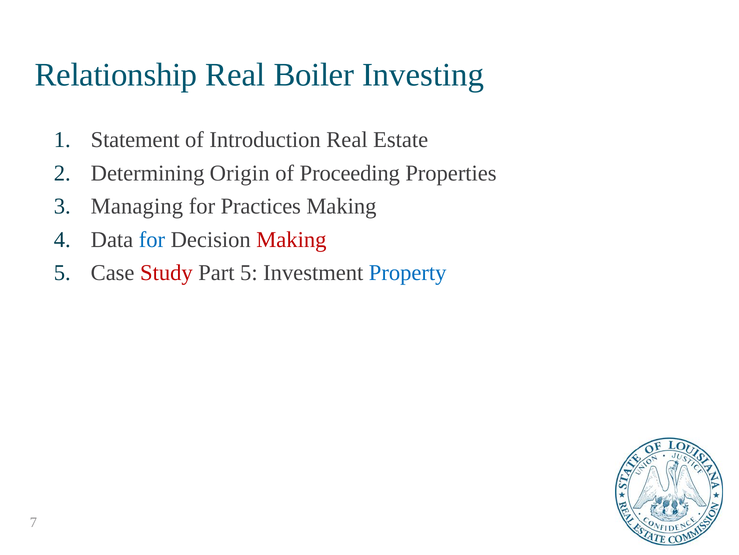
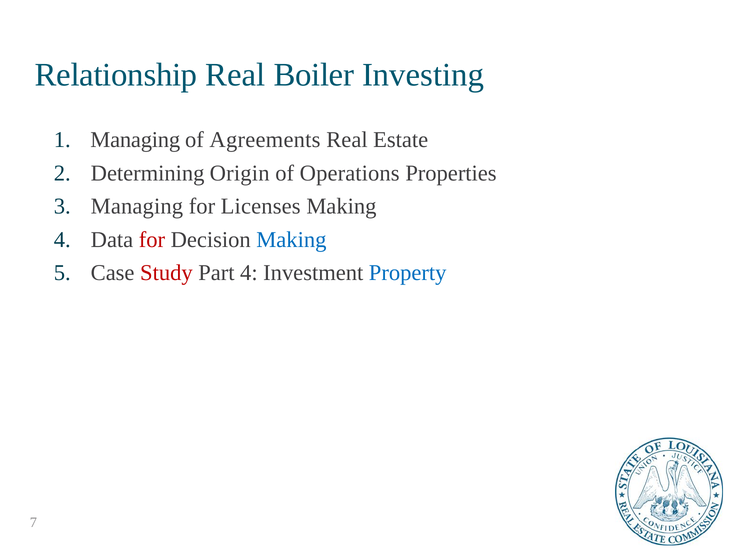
1 Statement: Statement -> Managing (135, 140)
Introduction: Introduction -> Agreements (265, 140)
Proceeding: Proceeding -> Operations (350, 173)
Practices: Practices -> Licenses (261, 206)
for colour: blue -> red (152, 239)
Making colour: red -> blue (291, 239)
Part 5: 5 -> 4 (249, 273)
